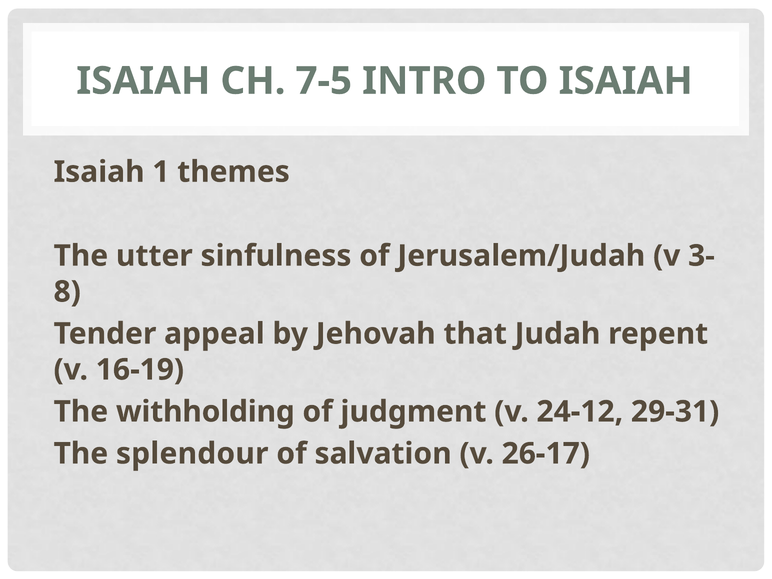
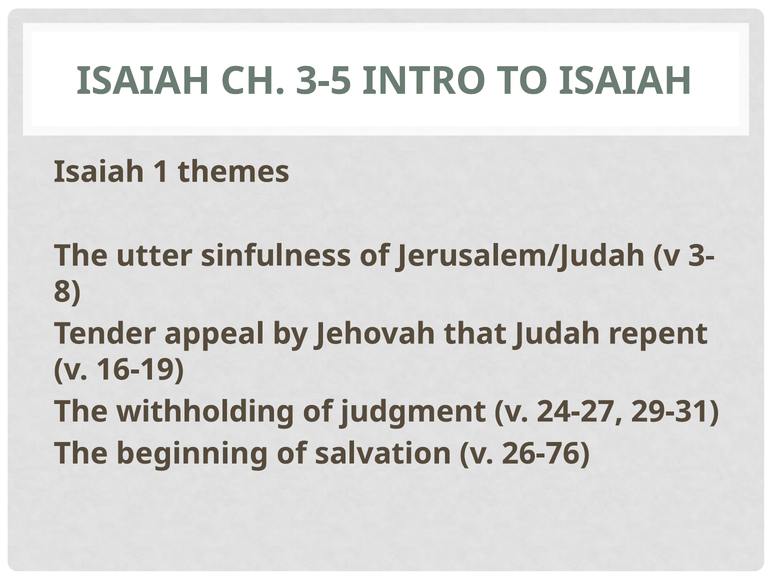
7-5: 7-5 -> 3-5 (324, 81)
24-12: 24-12 -> 24-27 (580, 412)
splendour: splendour -> beginning (192, 454)
26-17: 26-17 -> 26-76 (546, 454)
